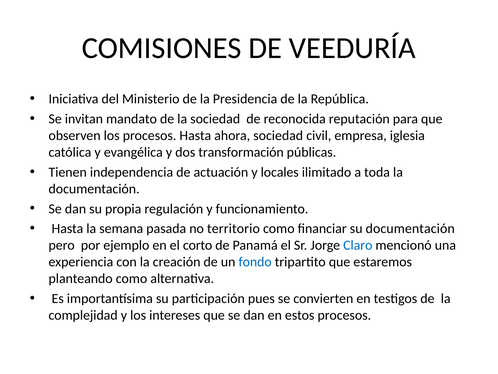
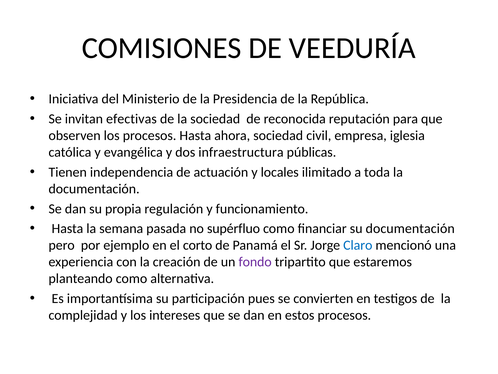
mandato: mandato -> efectivas (131, 119)
transformación: transformación -> infraestructura (241, 152)
territorio: territorio -> supérfluo (234, 228)
fondo colour: blue -> purple (255, 262)
